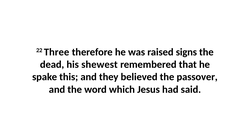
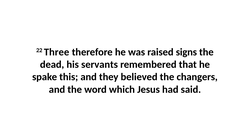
shewest: shewest -> servants (100, 65)
passover: passover -> changers (197, 77)
